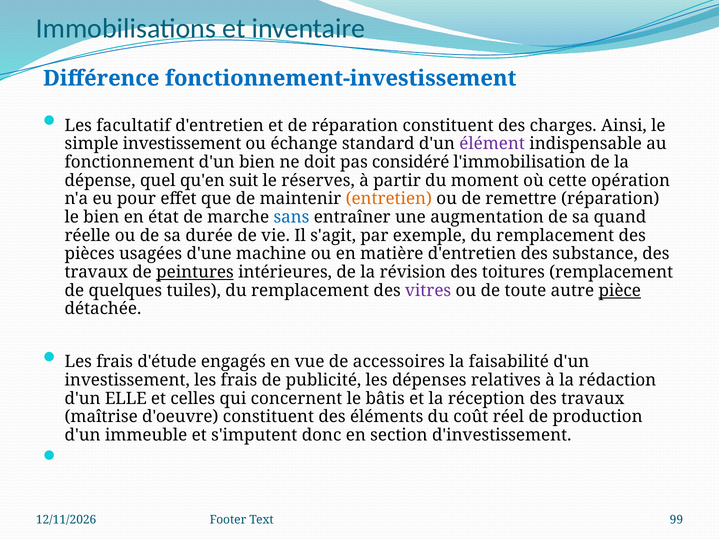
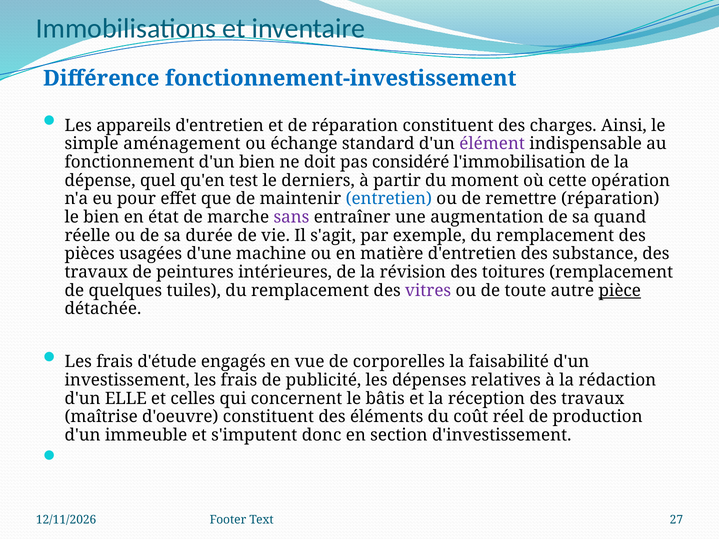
facultatif: facultatif -> appareils (134, 126)
simple investissement: investissement -> aménagement (182, 144)
suit: suit -> test (244, 181)
réserves: réserves -> derniers (318, 181)
entretien colour: orange -> blue (389, 199)
sans colour: blue -> purple (291, 217)
peintures underline: present -> none (195, 272)
accessoires: accessoires -> corporelles (399, 362)
99: 99 -> 27 (676, 520)
